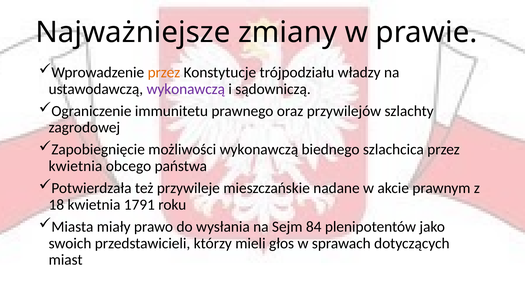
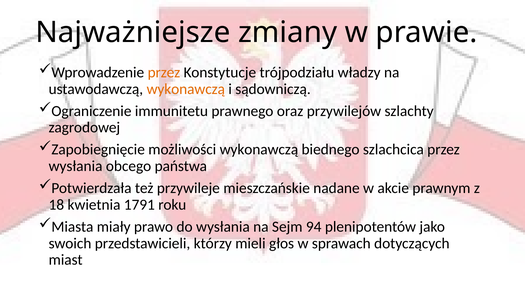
wykonawczą colour: purple -> orange (186, 89)
kwietnia: kwietnia -> wysłania (76, 166)
84: 84 -> 94 (314, 226)
